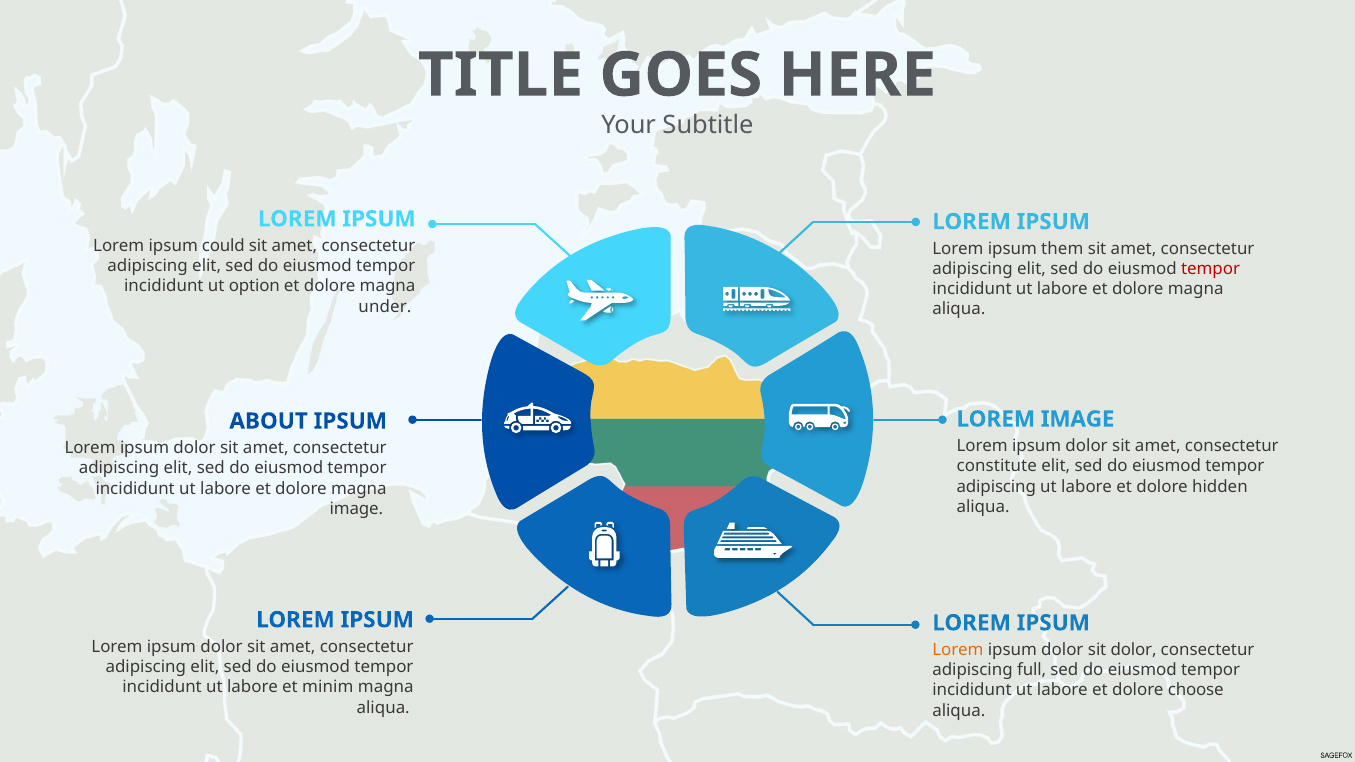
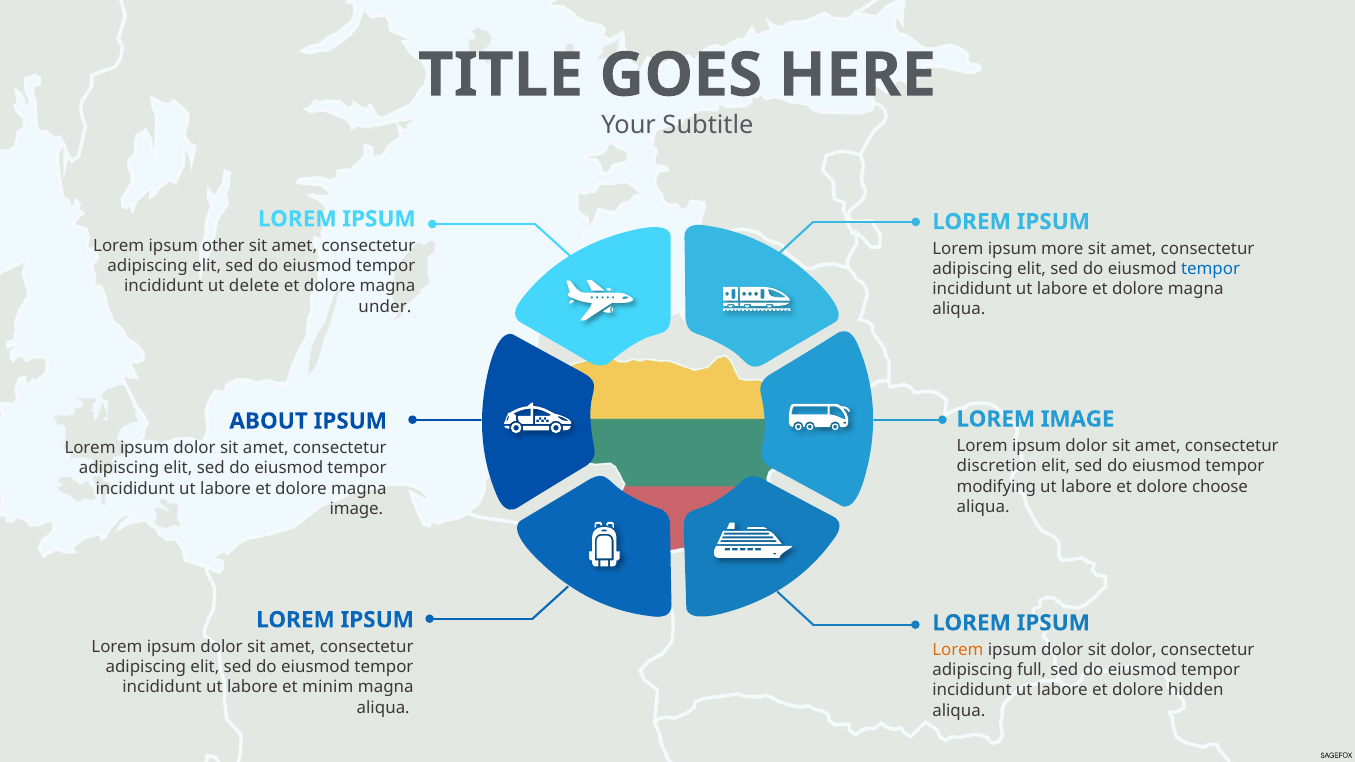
could: could -> other (223, 246)
them: them -> more (1062, 249)
tempor colour: red -> blue (1211, 269)
option: option -> delete (254, 286)
constitute: constitute -> discretion (997, 466)
adipiscing: adipiscing -> modifying (996, 487)
hidden: hidden -> choose (1220, 487)
choose: choose -> hidden (1196, 690)
